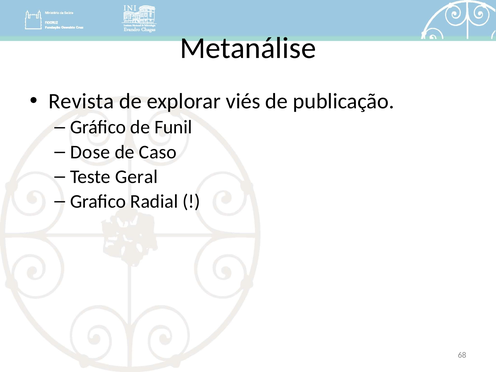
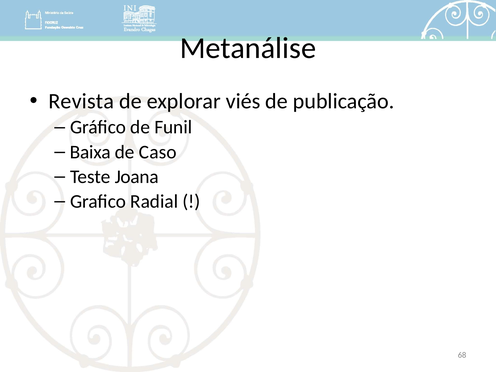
Dose: Dose -> Baixa (90, 152)
Geral: Geral -> Joana (137, 177)
